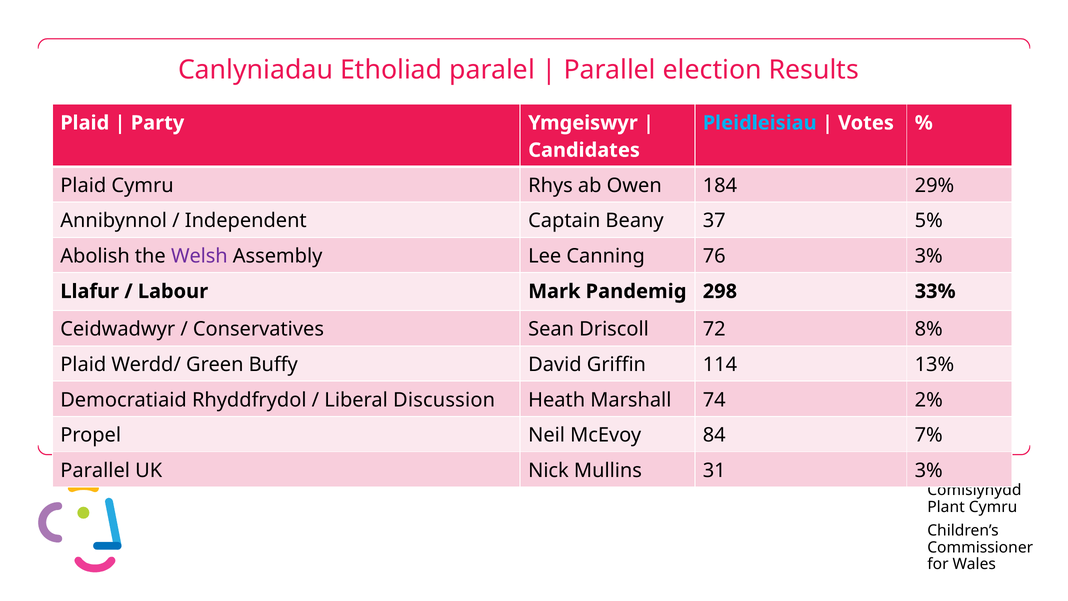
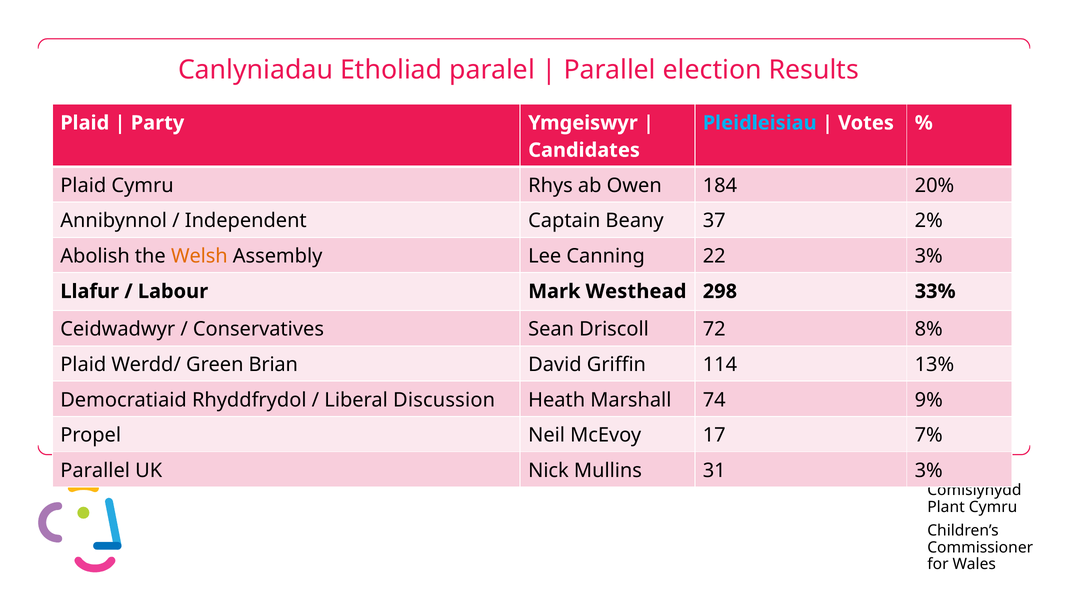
29%: 29% -> 20% (934, 185)
5%: 5% -> 2% (929, 221)
Welsh colour: purple -> orange (199, 256)
76: 76 -> 22 (714, 256)
Pandemig: Pandemig -> Westhead (636, 291)
Buffy: Buffy -> Brian (273, 364)
2%: 2% -> 9% (929, 400)
84: 84 -> 17 (714, 435)
